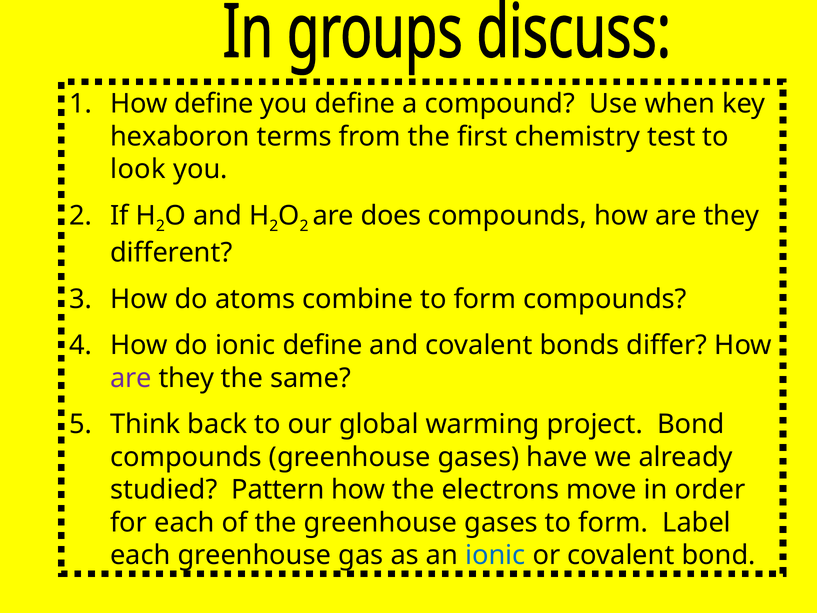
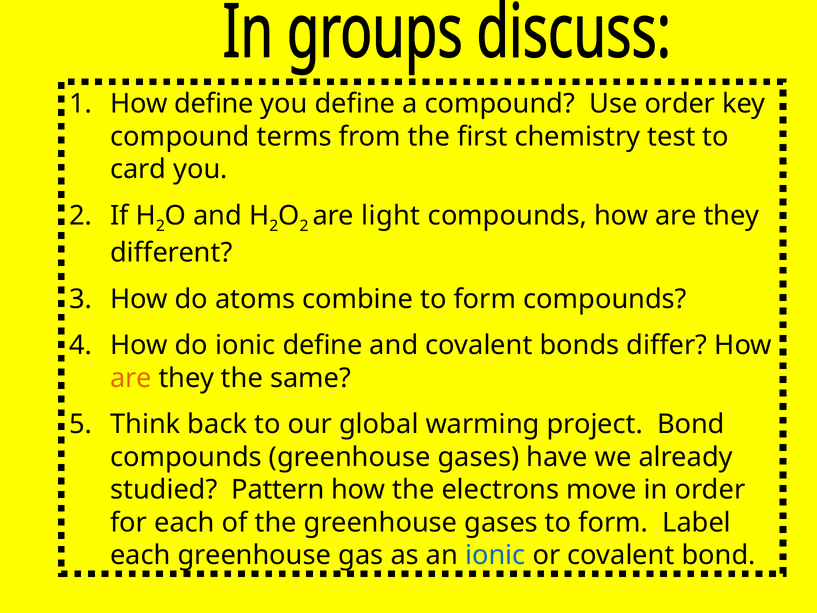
Use when: when -> order (680, 104)
hexaboron: hexaboron -> compound (180, 137)
look: look -> card (138, 169)
does: does -> light (391, 216)
are colour: purple -> orange (131, 378)
